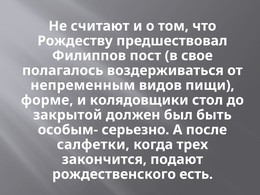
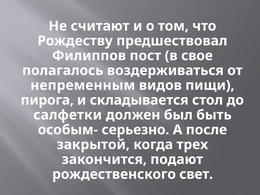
форме: форме -> пирога (47, 100)
колядовщики: колядовщики -> складывается (139, 100)
закрытой: закрытой -> салфетки (68, 115)
салфетки: салфетки -> закрытой (93, 145)
есть: есть -> свет (196, 174)
